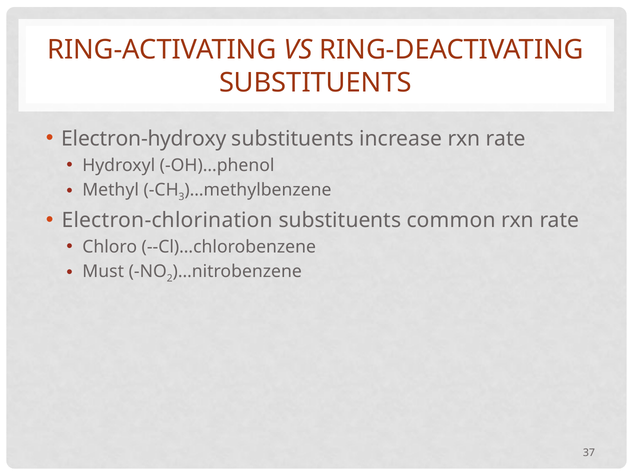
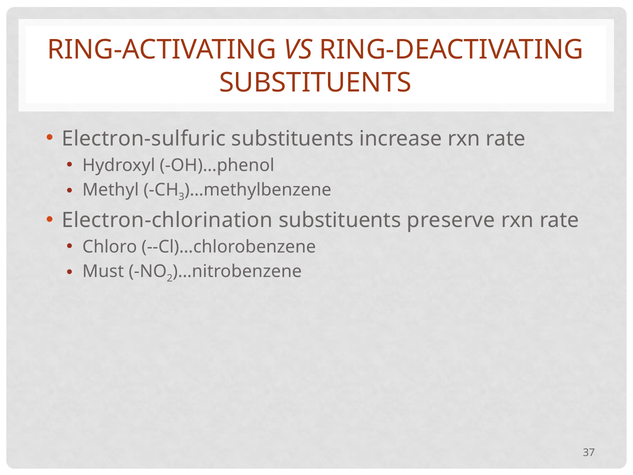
Electron-hydroxy: Electron-hydroxy -> Electron-sulfuric (144, 139)
common: common -> preserve (451, 220)
